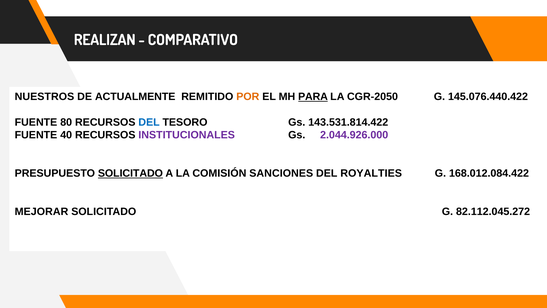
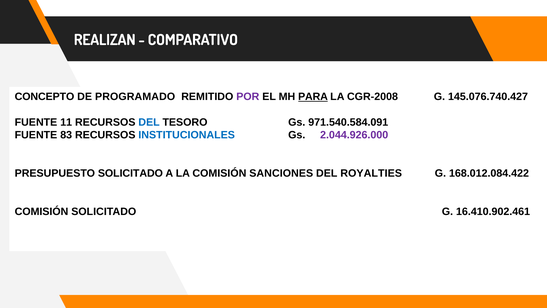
NUESTROS: NUESTROS -> CONCEPTO (45, 97)
ACTUALMENTE: ACTUALMENTE -> PROGRAMADO (135, 97)
POR colour: orange -> purple (248, 97)
CGR-2050: CGR-2050 -> CGR-2008 (372, 97)
145.076.440.422: 145.076.440.422 -> 145.076.740.427 (488, 97)
80: 80 -> 11 (66, 122)
143.531.814.422: 143.531.814.422 -> 971.540.584.091 (348, 122)
40: 40 -> 83 (66, 135)
INSTITUCIONALES colour: purple -> blue (187, 135)
SOLICITADO underline: present -> none (130, 173)
MEJORAR: MEJORAR -> COMISIÓN (42, 212)
82.112.045.272: 82.112.045.272 -> 16.410.902.461 (493, 212)
